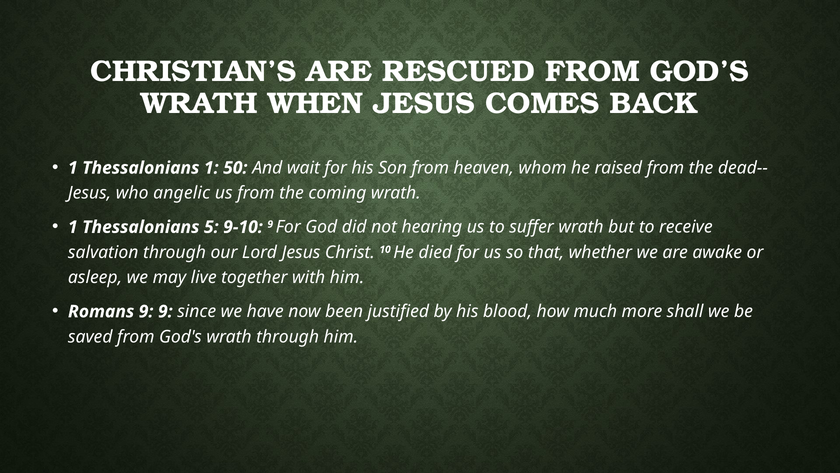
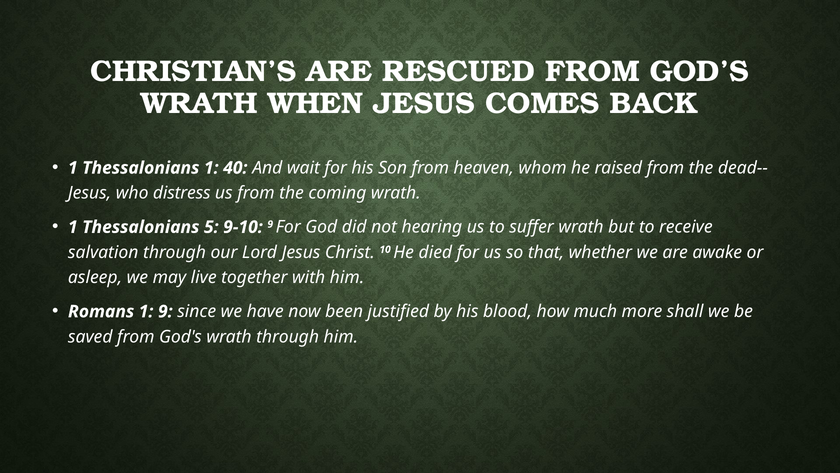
50: 50 -> 40 (235, 168)
angelic: angelic -> distress (182, 193)
Romans 9: 9 -> 1 (146, 311)
